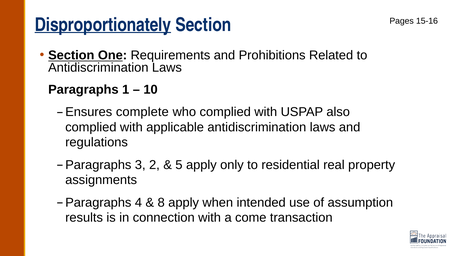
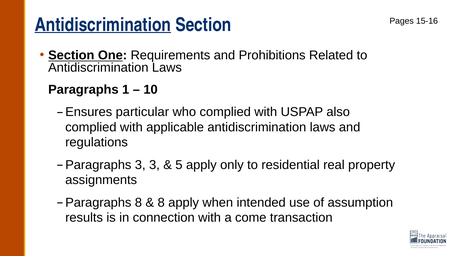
Disproportionately: Disproportionately -> Antidiscrimination (103, 25)
complete: complete -> particular (142, 112)
3 2: 2 -> 3 (154, 165)
Paragraphs 4: 4 -> 8 (138, 202)
